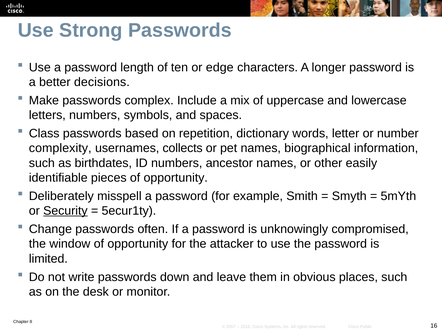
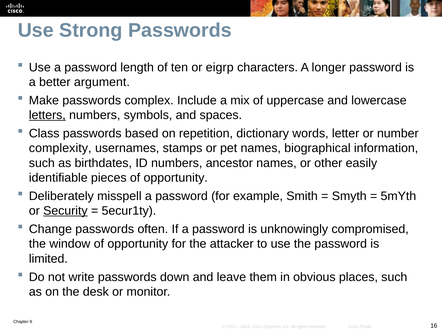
edge: edge -> eigrp (220, 67)
decisions: decisions -> argument (102, 82)
letters underline: none -> present (47, 115)
collects: collects -> stamps (183, 148)
